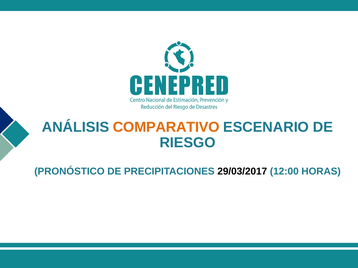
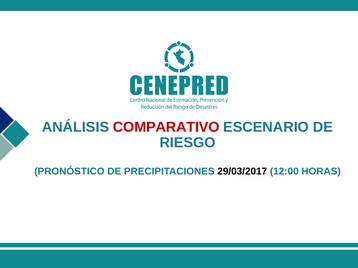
COMPARATIVO colour: orange -> red (166, 127)
